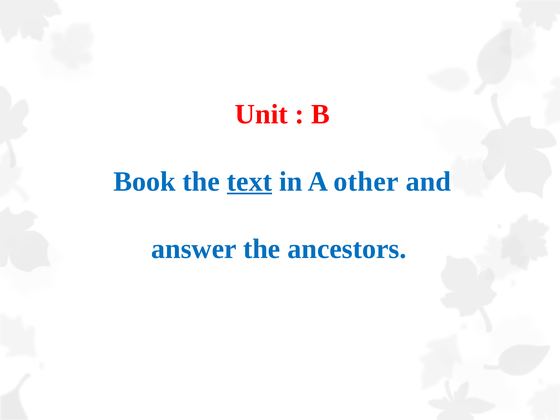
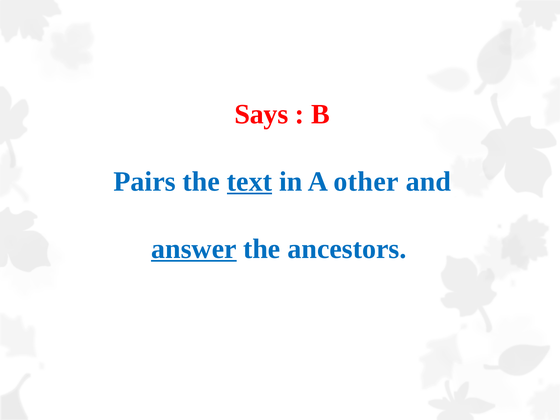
Unit: Unit -> Says (261, 114)
Book: Book -> Pairs (145, 182)
answer underline: none -> present (194, 249)
